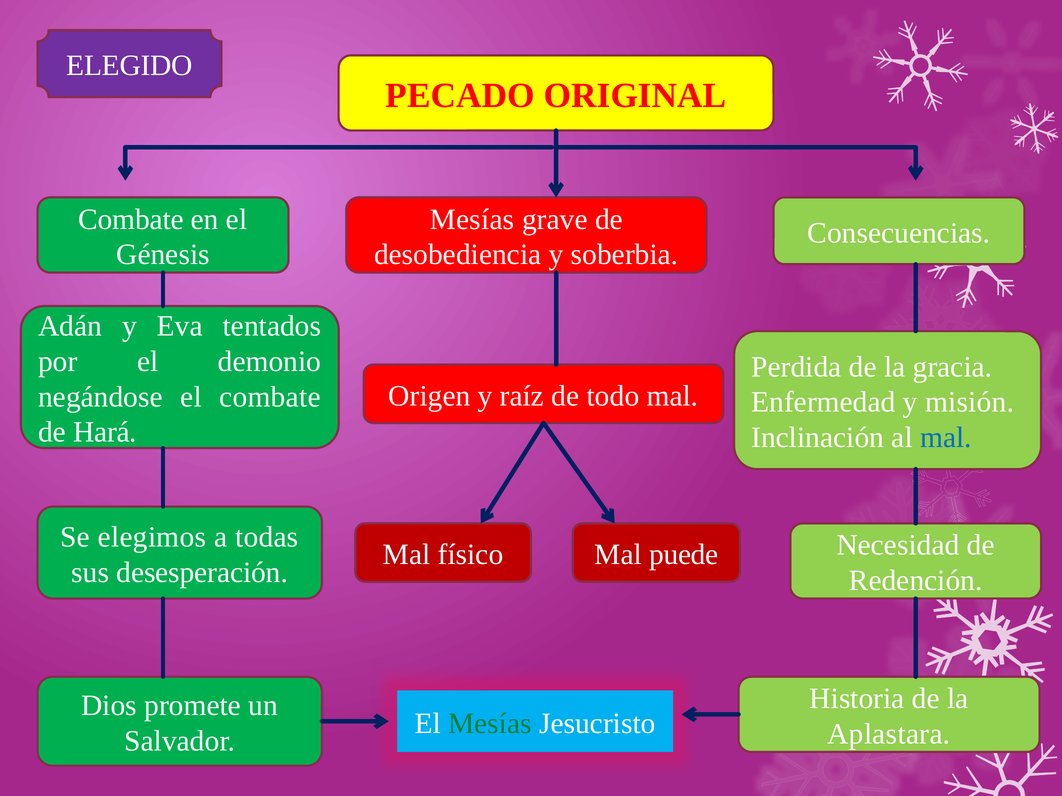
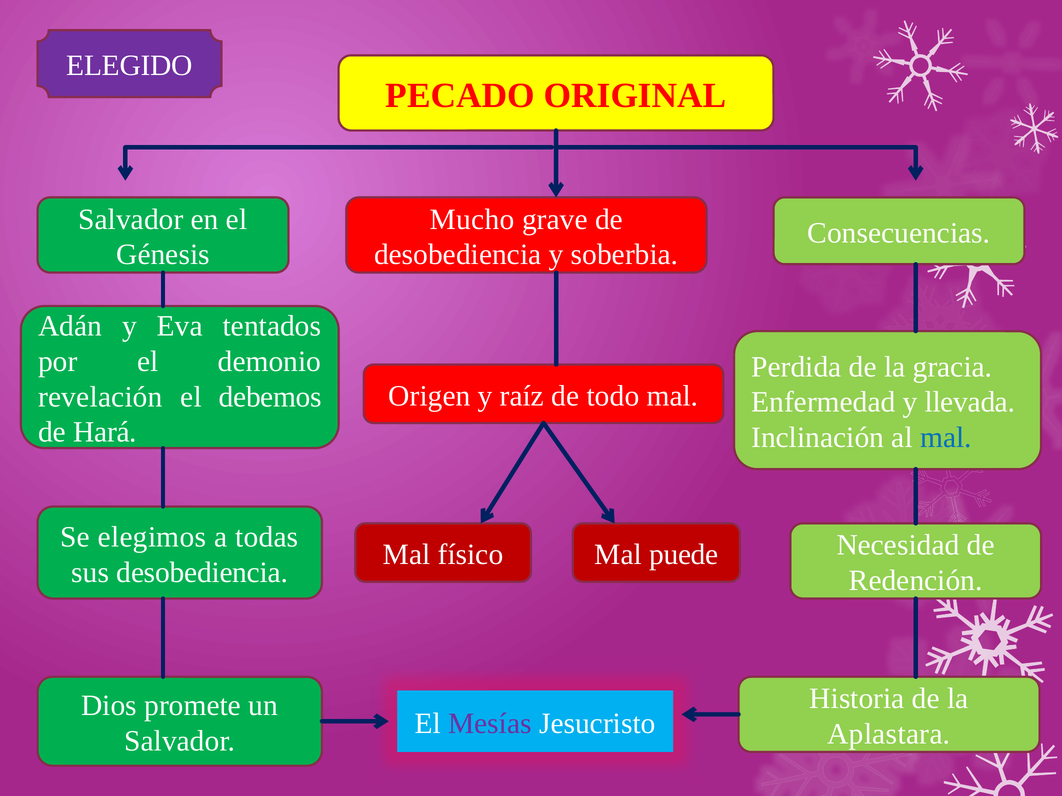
Combate: Combate -> Salvador (131, 219)
Mesías: Mesías -> Mucho (472, 219)
negándose: negándose -> revelación (100, 397)
el combate: combate -> debemos (270, 397)
misión: misión -> llevada (970, 402)
sus desesperación: desesperación -> desobediencia (202, 573)
Mesías colour: green -> purple (490, 724)
